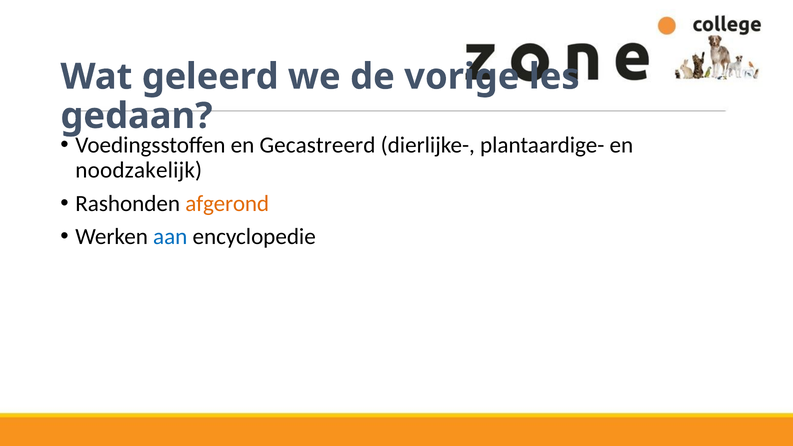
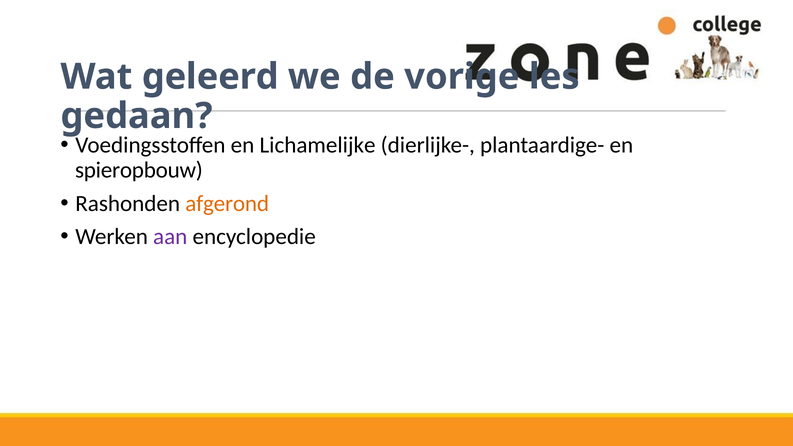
Gecastreerd: Gecastreerd -> Lichamelijke (318, 145)
noodzakelijk: noodzakelijk -> spieropbouw (139, 170)
aan colour: blue -> purple (170, 237)
